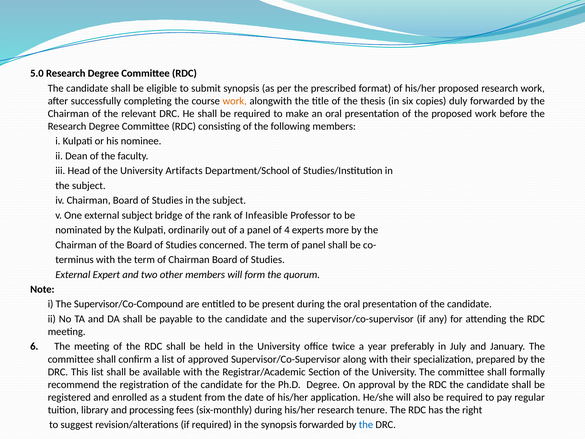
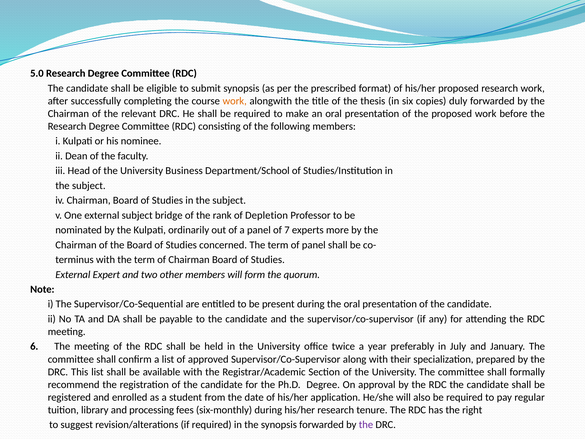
Artifacts: Artifacts -> Business (184, 171)
Infeasible: Infeasible -> Depletion (267, 215)
4: 4 -> 7 (287, 230)
Supervisor/Co-Compound: Supervisor/Co-Compound -> Supervisor/Co-Sequential (129, 304)
the colour: blue -> purple (366, 425)
